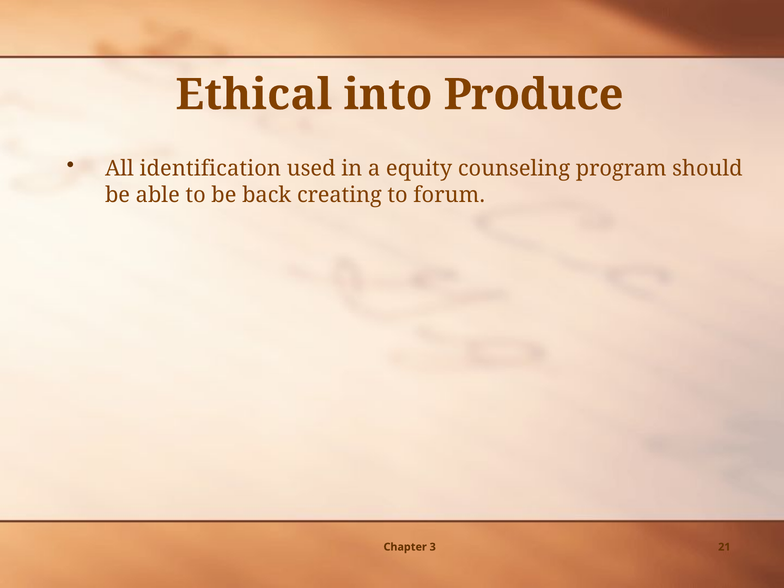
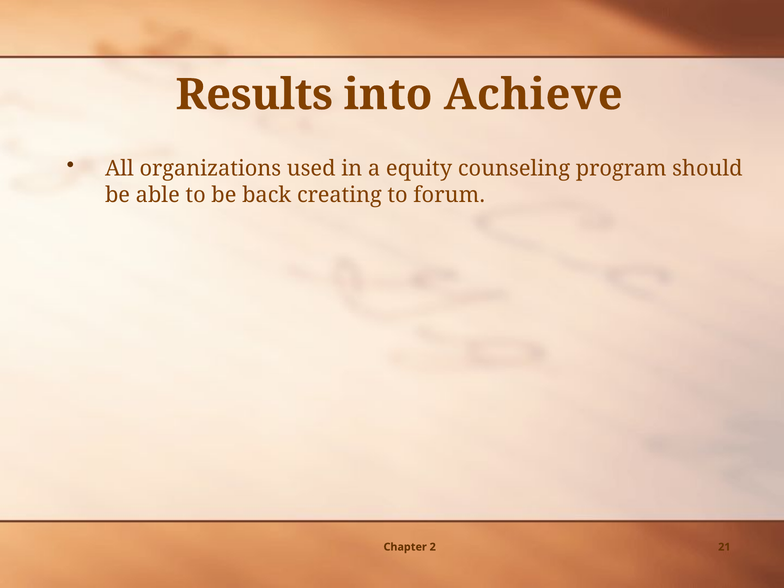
Ethical: Ethical -> Results (254, 95)
Produce: Produce -> Achieve (533, 95)
identification: identification -> organizations (210, 169)
3: 3 -> 2 (433, 547)
